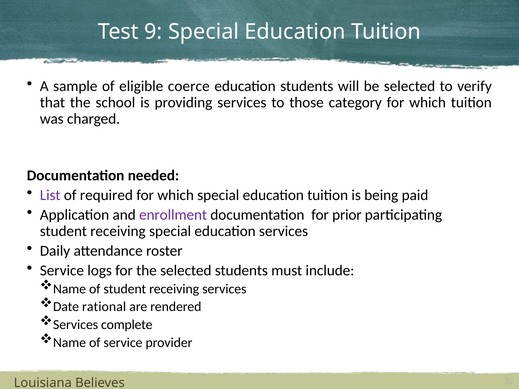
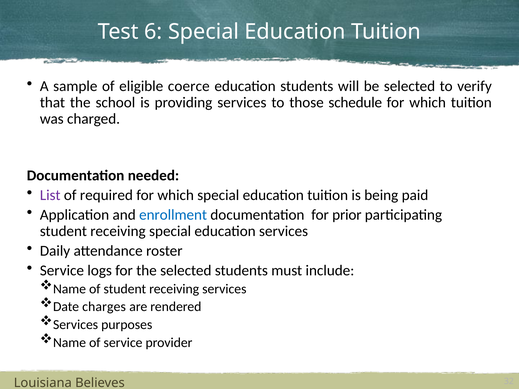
9: 9 -> 6 (153, 32)
category: category -> schedule (355, 103)
enrollment colour: purple -> blue (173, 215)
rational: rational -> charges (104, 307)
complete: complete -> purposes (127, 325)
